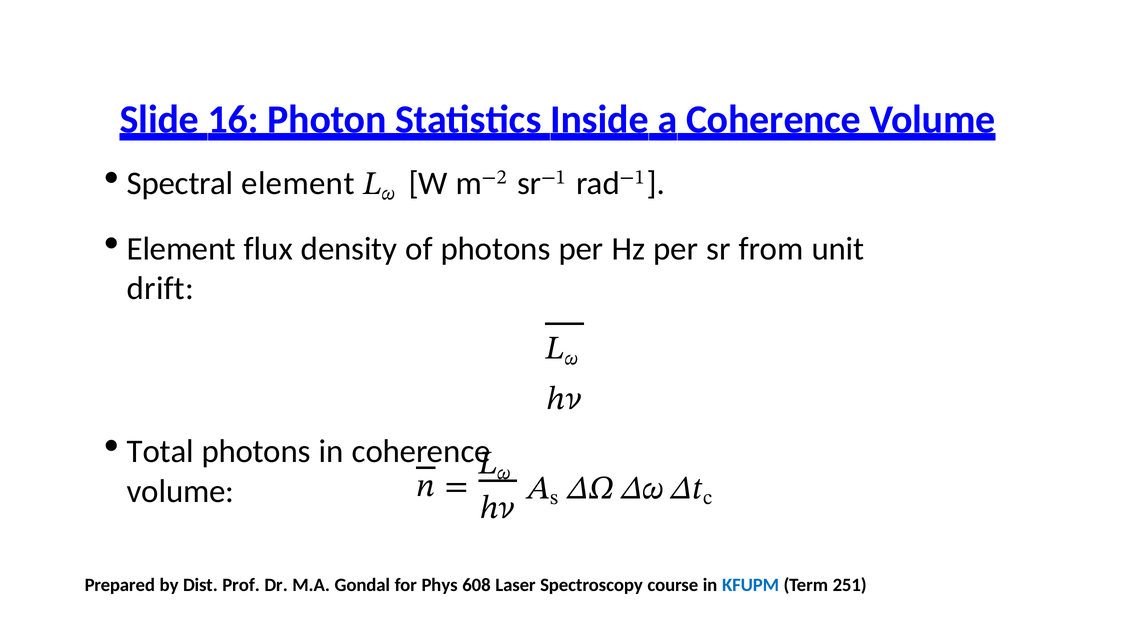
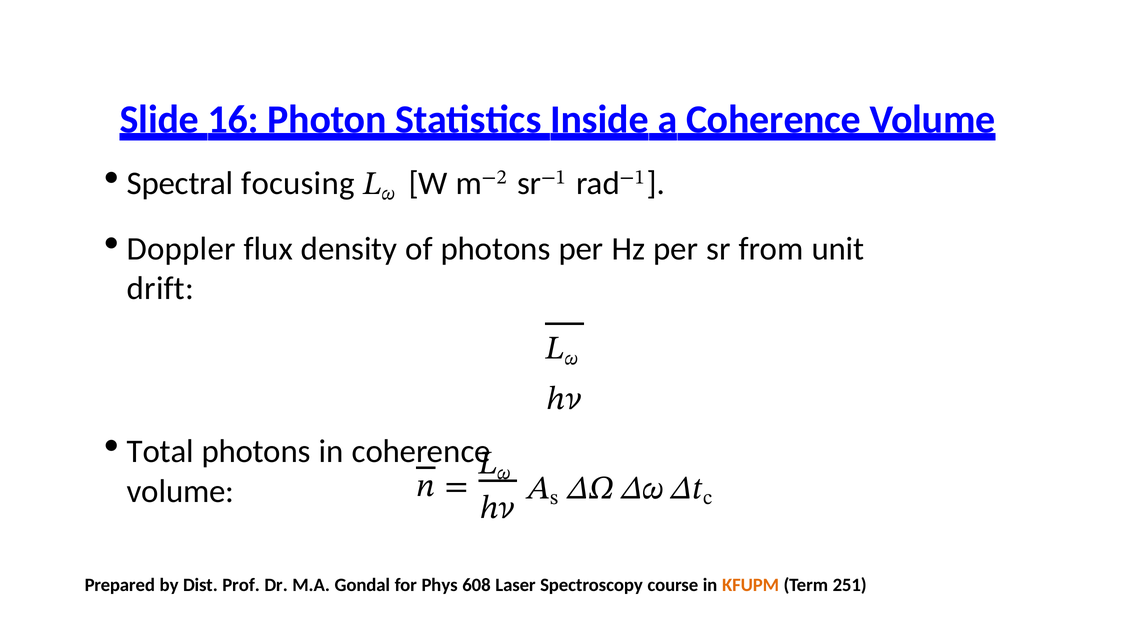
Spectral element: element -> focusing (298, 183)
Element: Element -> Doppler (181, 249)
KFUPM colour: blue -> orange (751, 585)
